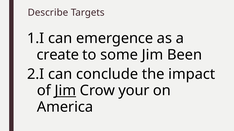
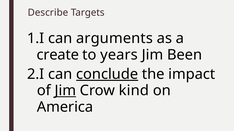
emergence: emergence -> arguments (114, 38)
some: some -> years (119, 55)
conclude underline: none -> present (107, 74)
your: your -> kind (134, 91)
